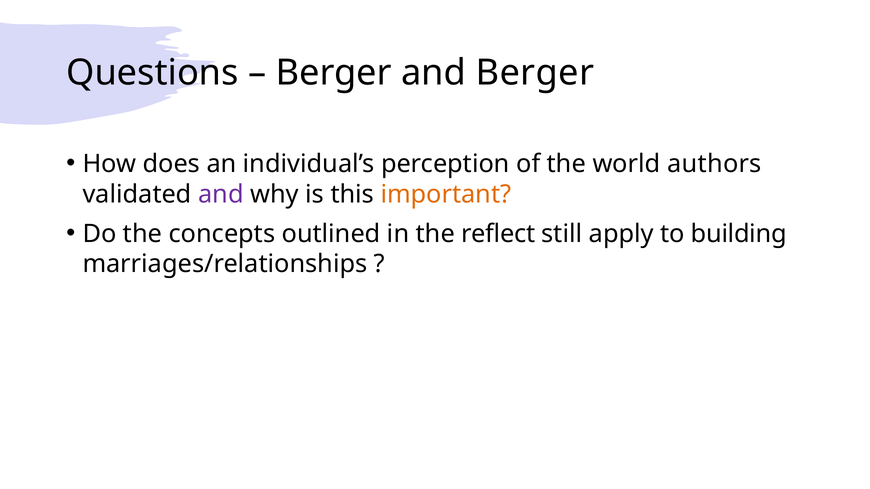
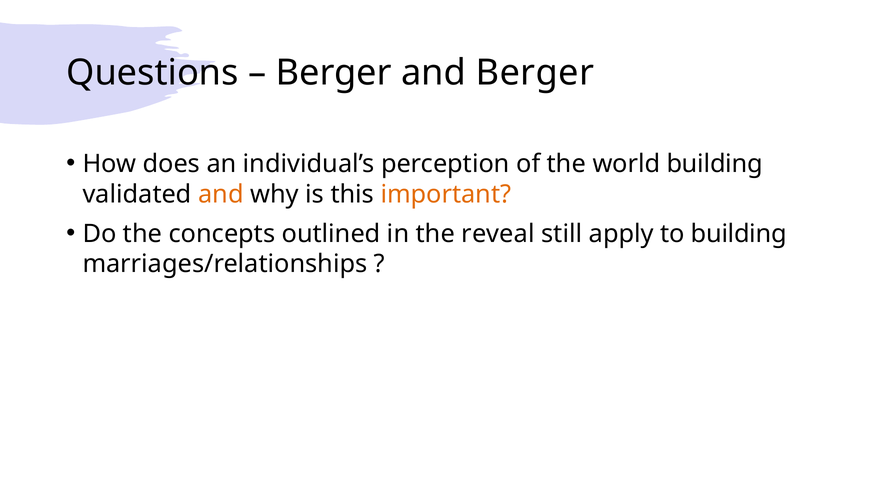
world authors: authors -> building (715, 164)
and colour: purple -> orange (221, 194)
reflect: reflect -> reveal (498, 234)
